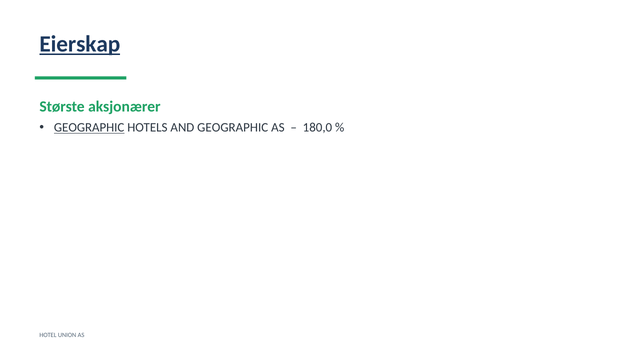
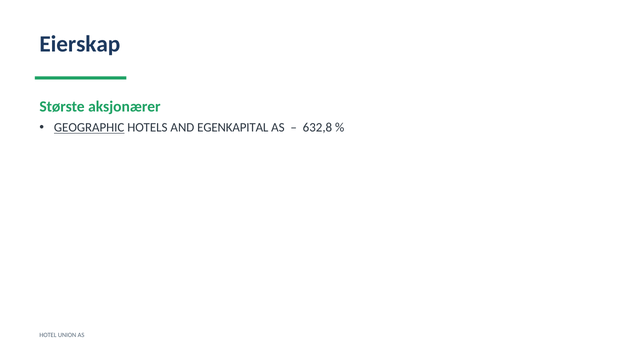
Eierskap underline: present -> none (80, 44)
AND GEOGRAPHIC: GEOGRAPHIC -> EGENKAPITAL (233, 127)
180,0: 180,0 -> 632,8 (317, 127)
